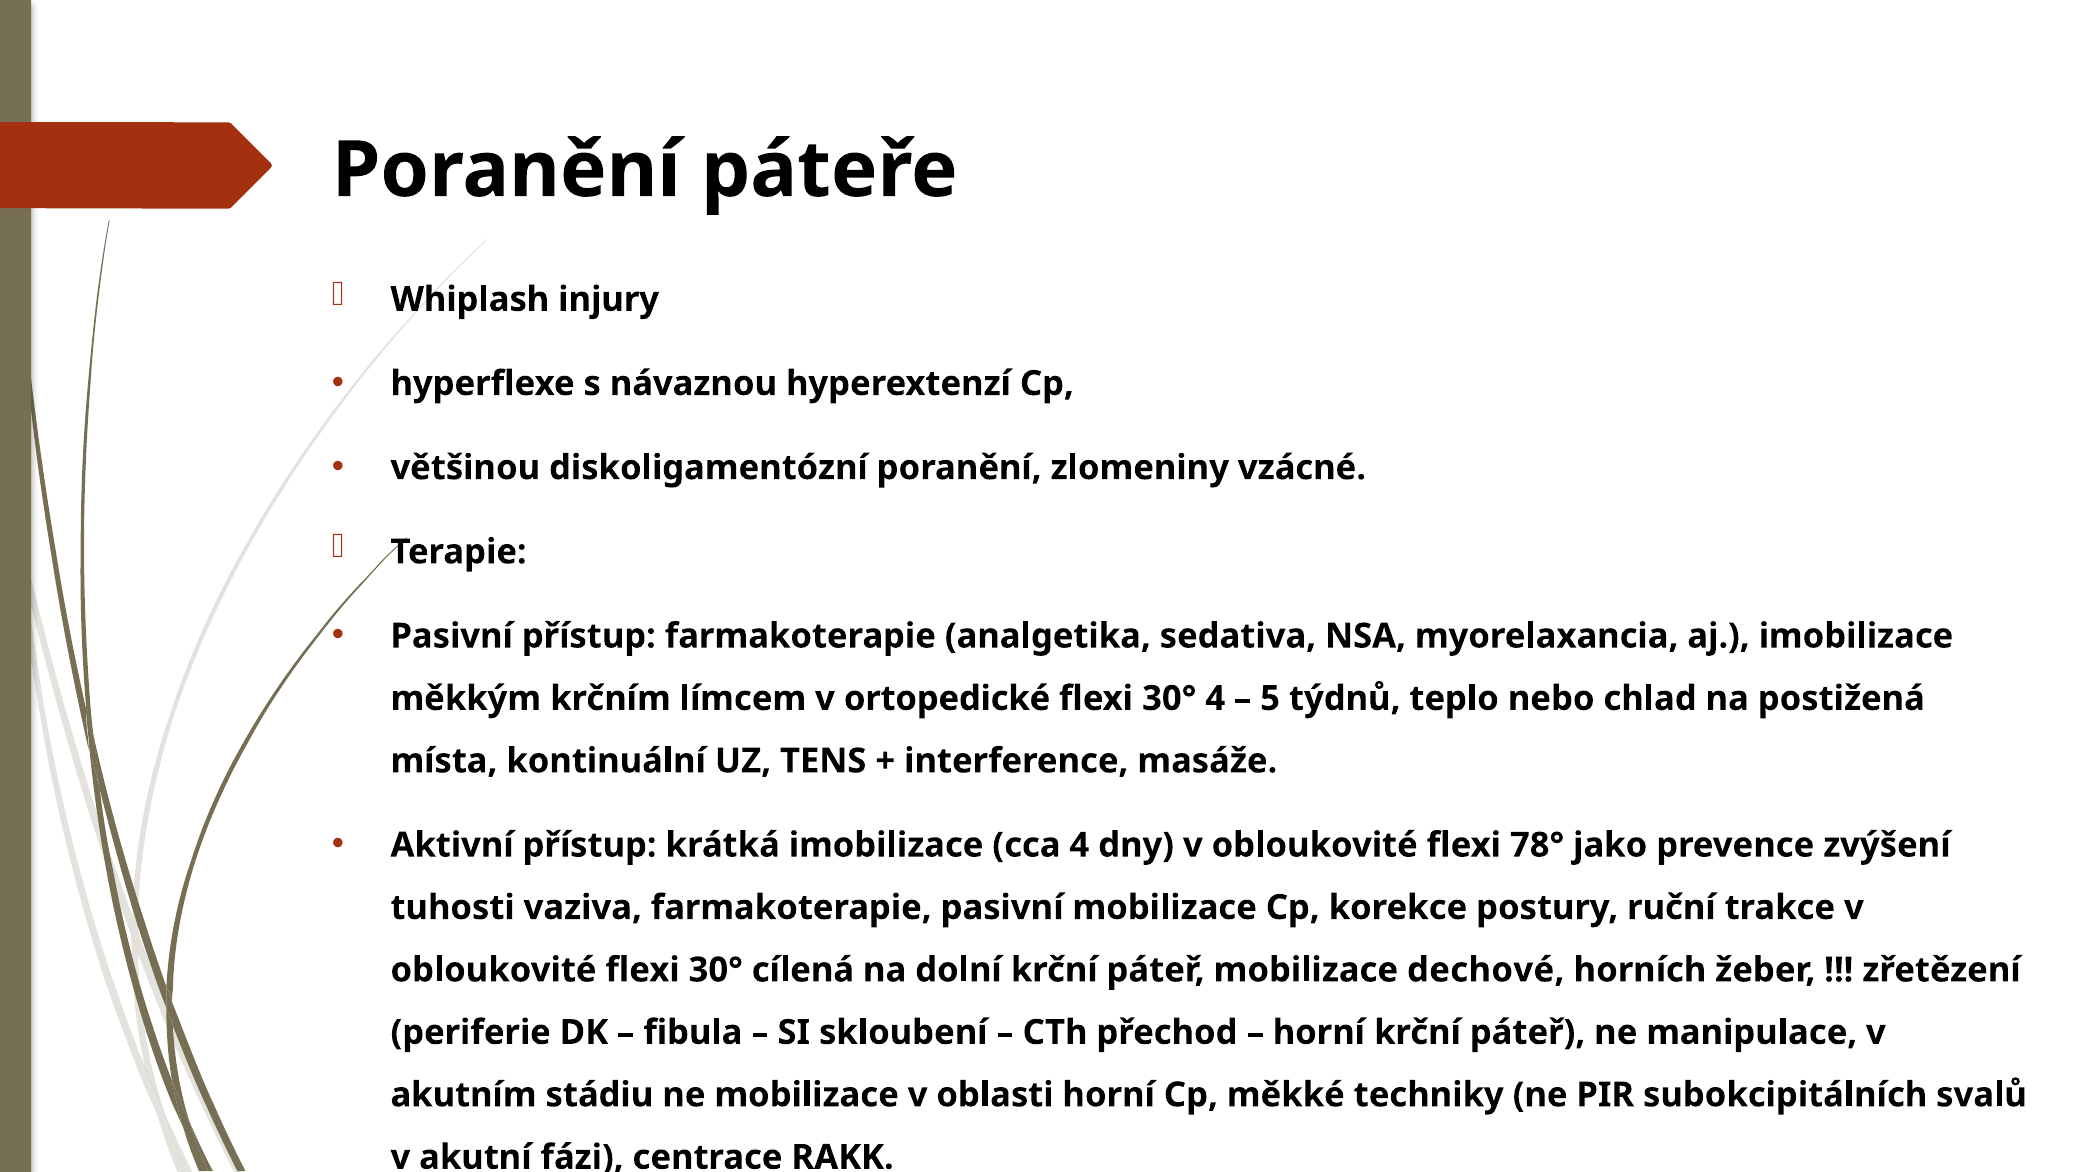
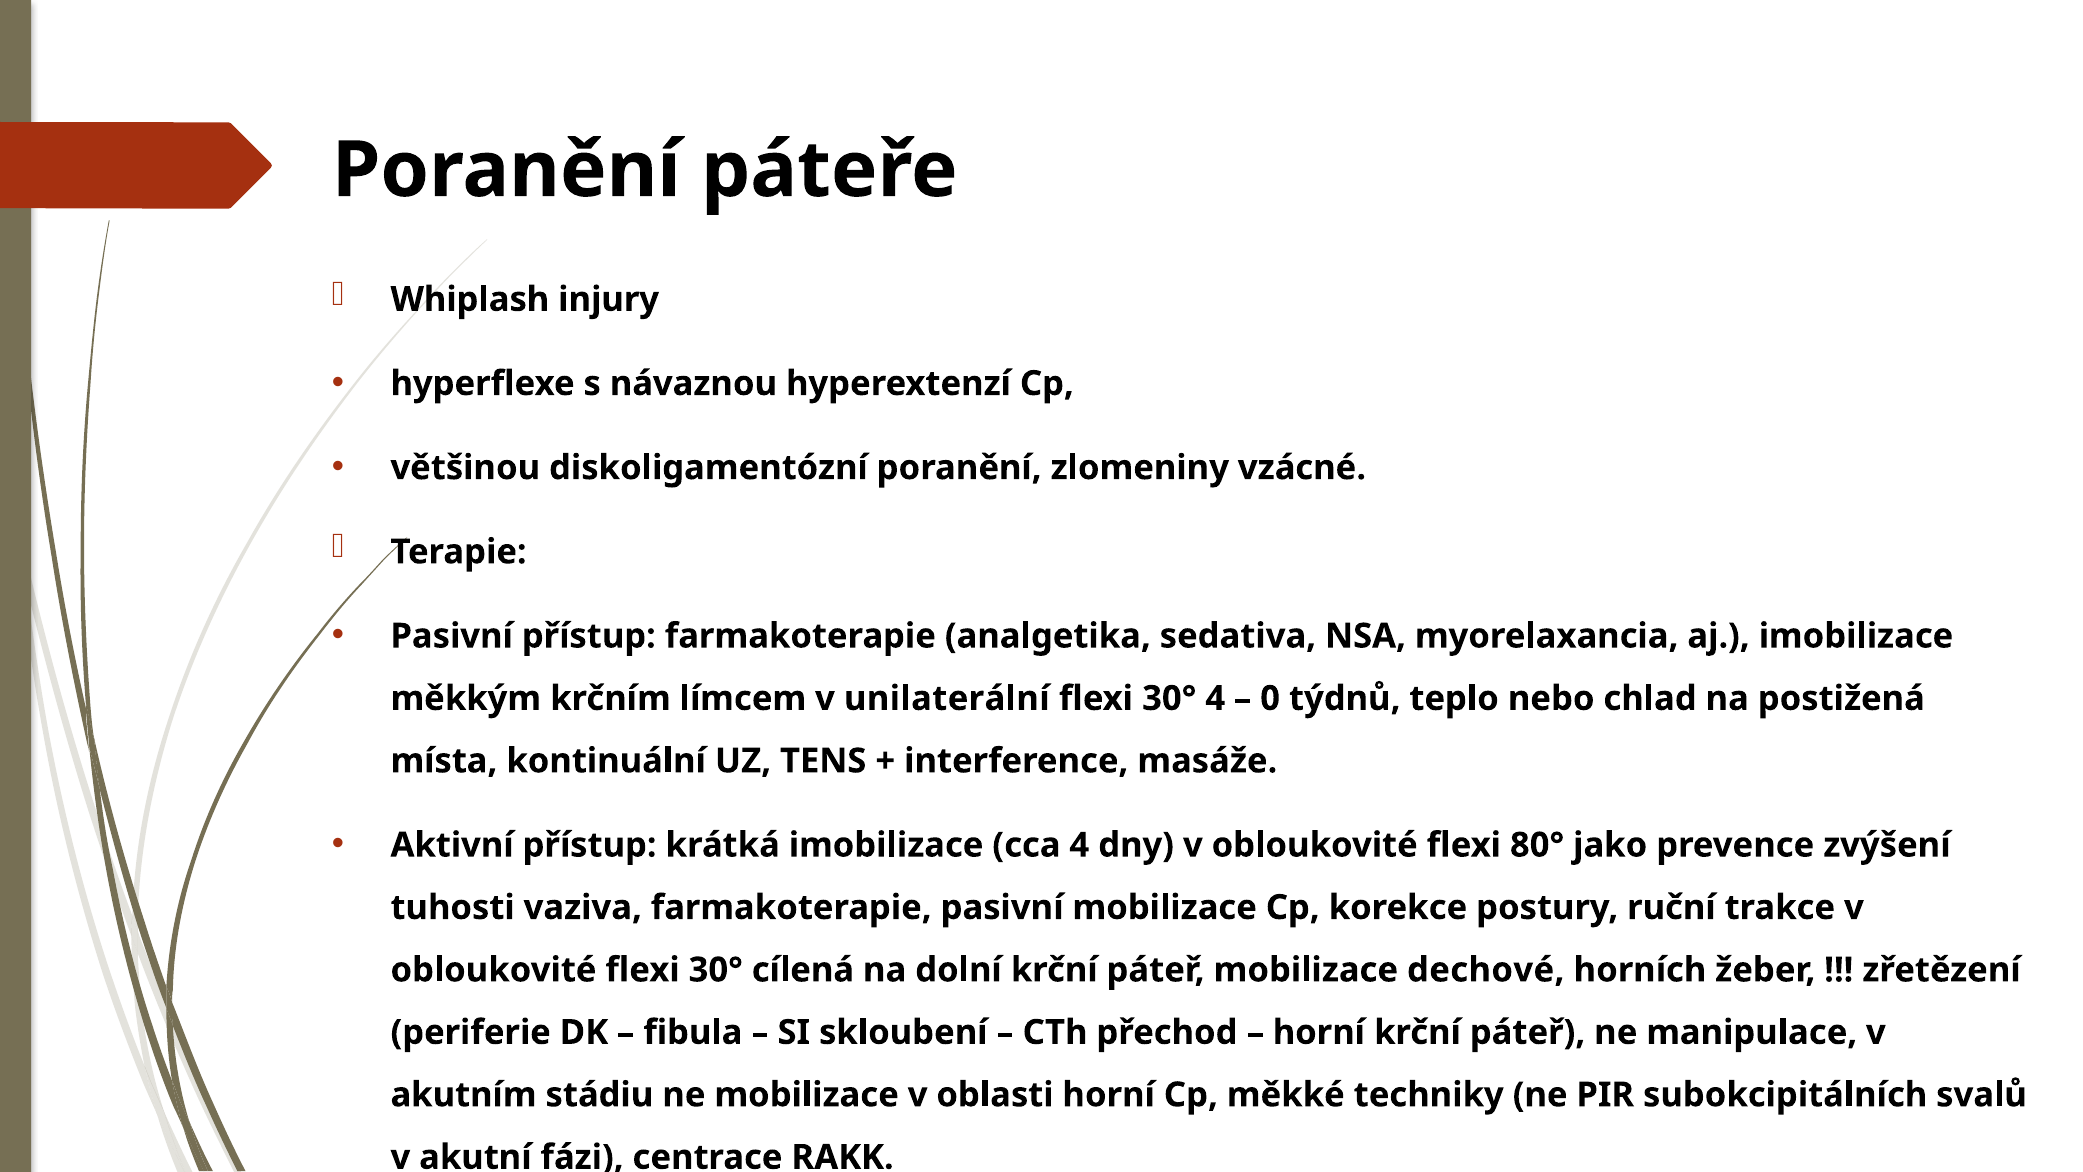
ortopedické: ortopedické -> unilaterální (947, 698)
5: 5 -> 0 (1270, 698)
78°: 78° -> 80° (1537, 845)
